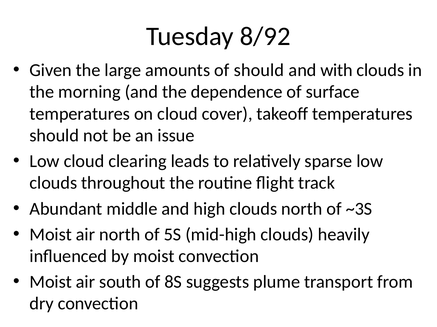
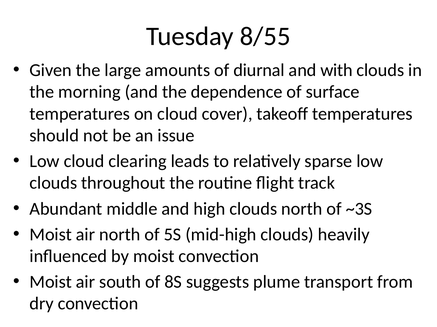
8/92: 8/92 -> 8/55 (265, 36)
of should: should -> diurnal (259, 70)
